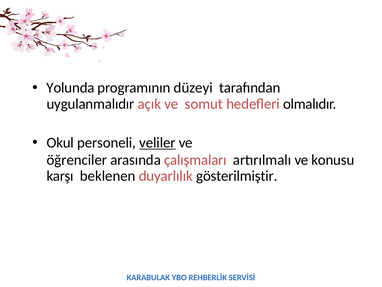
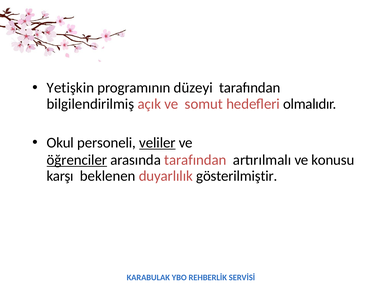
Yolunda: Yolunda -> Yetişkin (70, 88)
uygulanmalıdır: uygulanmalıdır -> bilgilendirilmiş (90, 104)
öğrenciler underline: none -> present (77, 160)
arasında çalışmaları: çalışmaları -> tarafından (195, 160)
